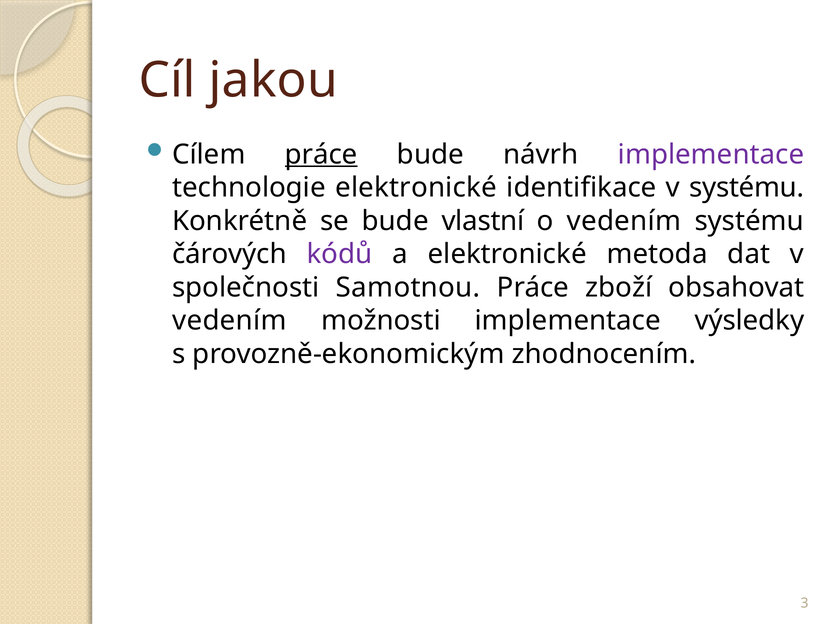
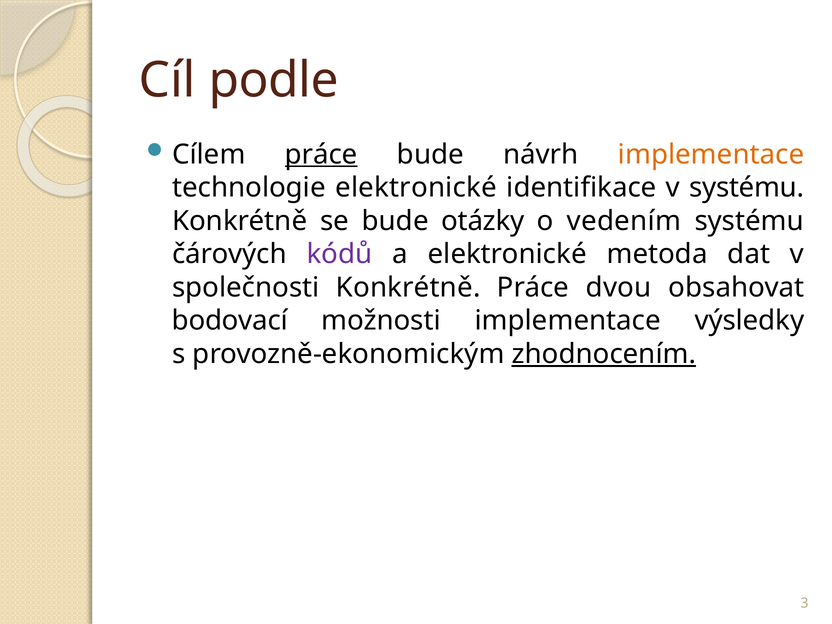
jakou: jakou -> podle (274, 80)
implementace colour: purple -> orange (711, 154)
vlastní: vlastní -> otázky (483, 221)
společnosti Samotnou: Samotnou -> Konkrétně (408, 288)
zboží: zboží -> dvou (619, 288)
vedením: vedením -> bodovací (230, 321)
zhodnocením underline: none -> present (604, 354)
